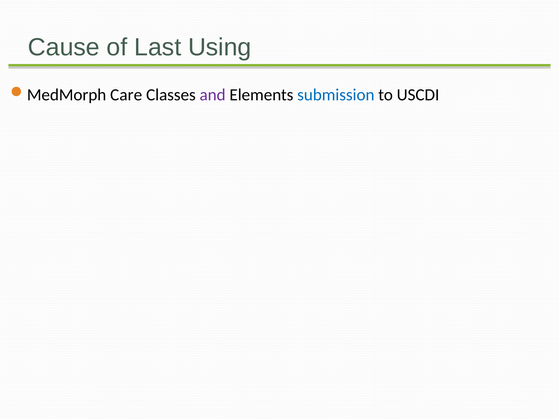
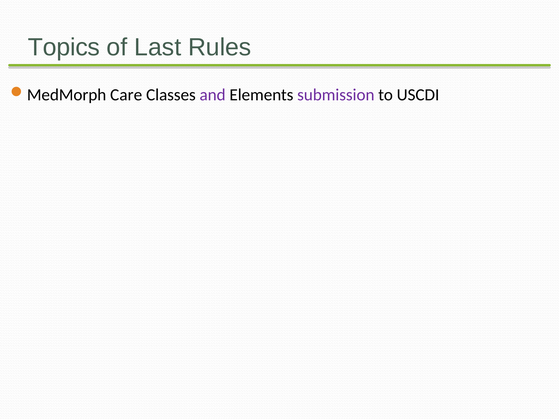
Cause: Cause -> Topics (64, 47)
Using: Using -> Rules (220, 47)
submission colour: blue -> purple (336, 95)
